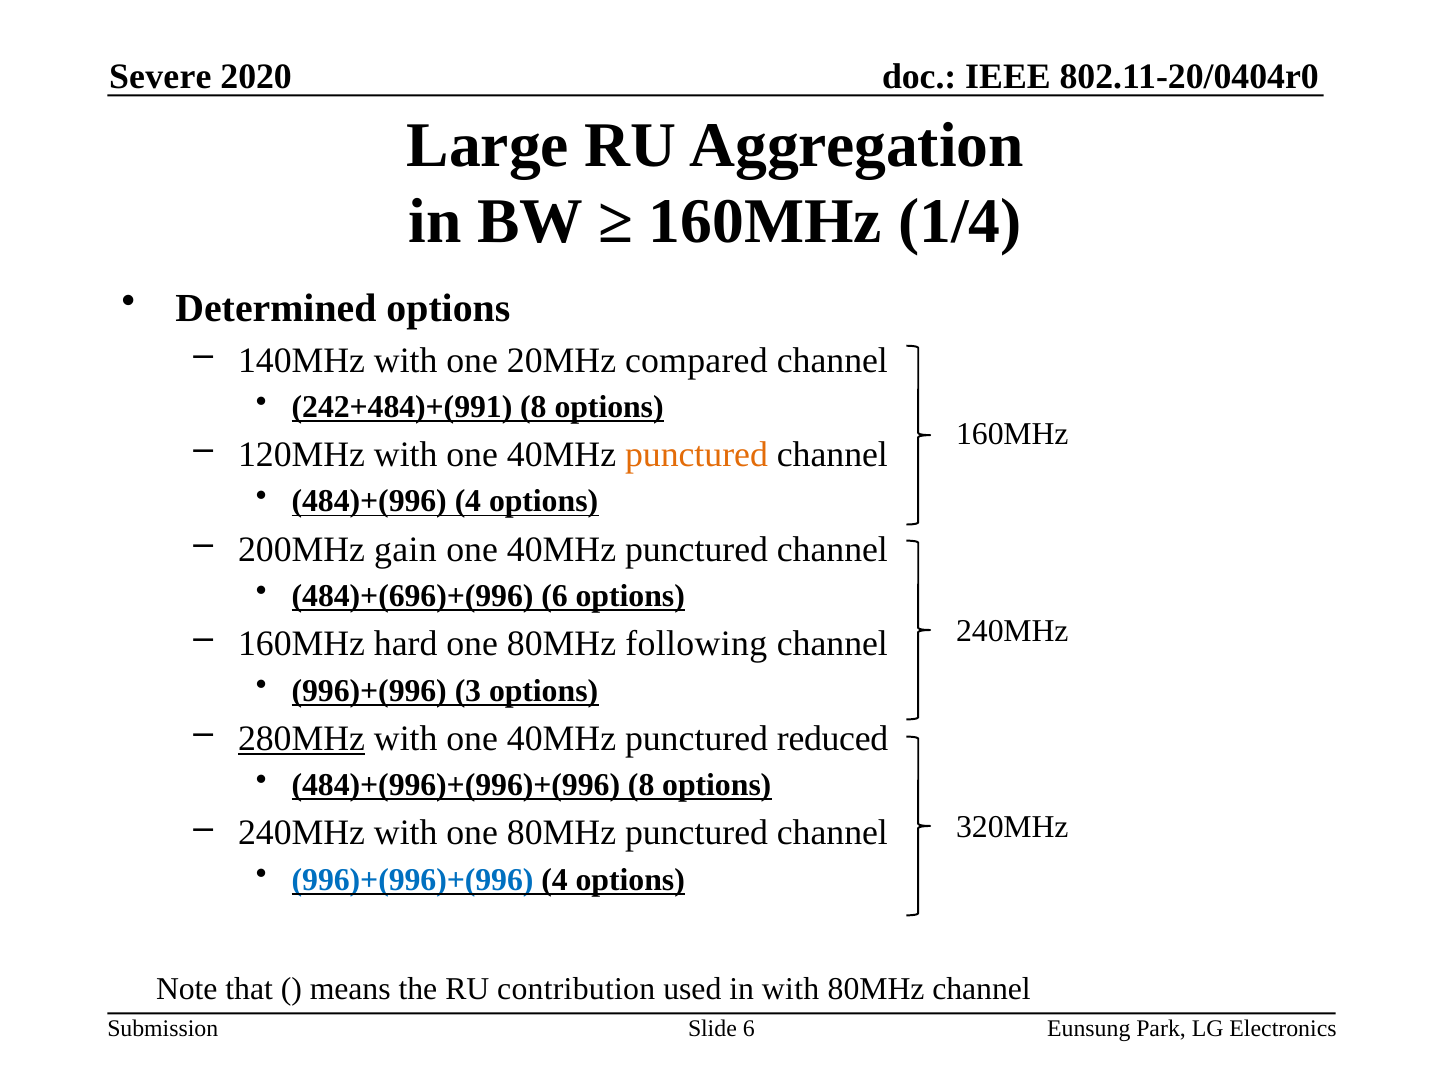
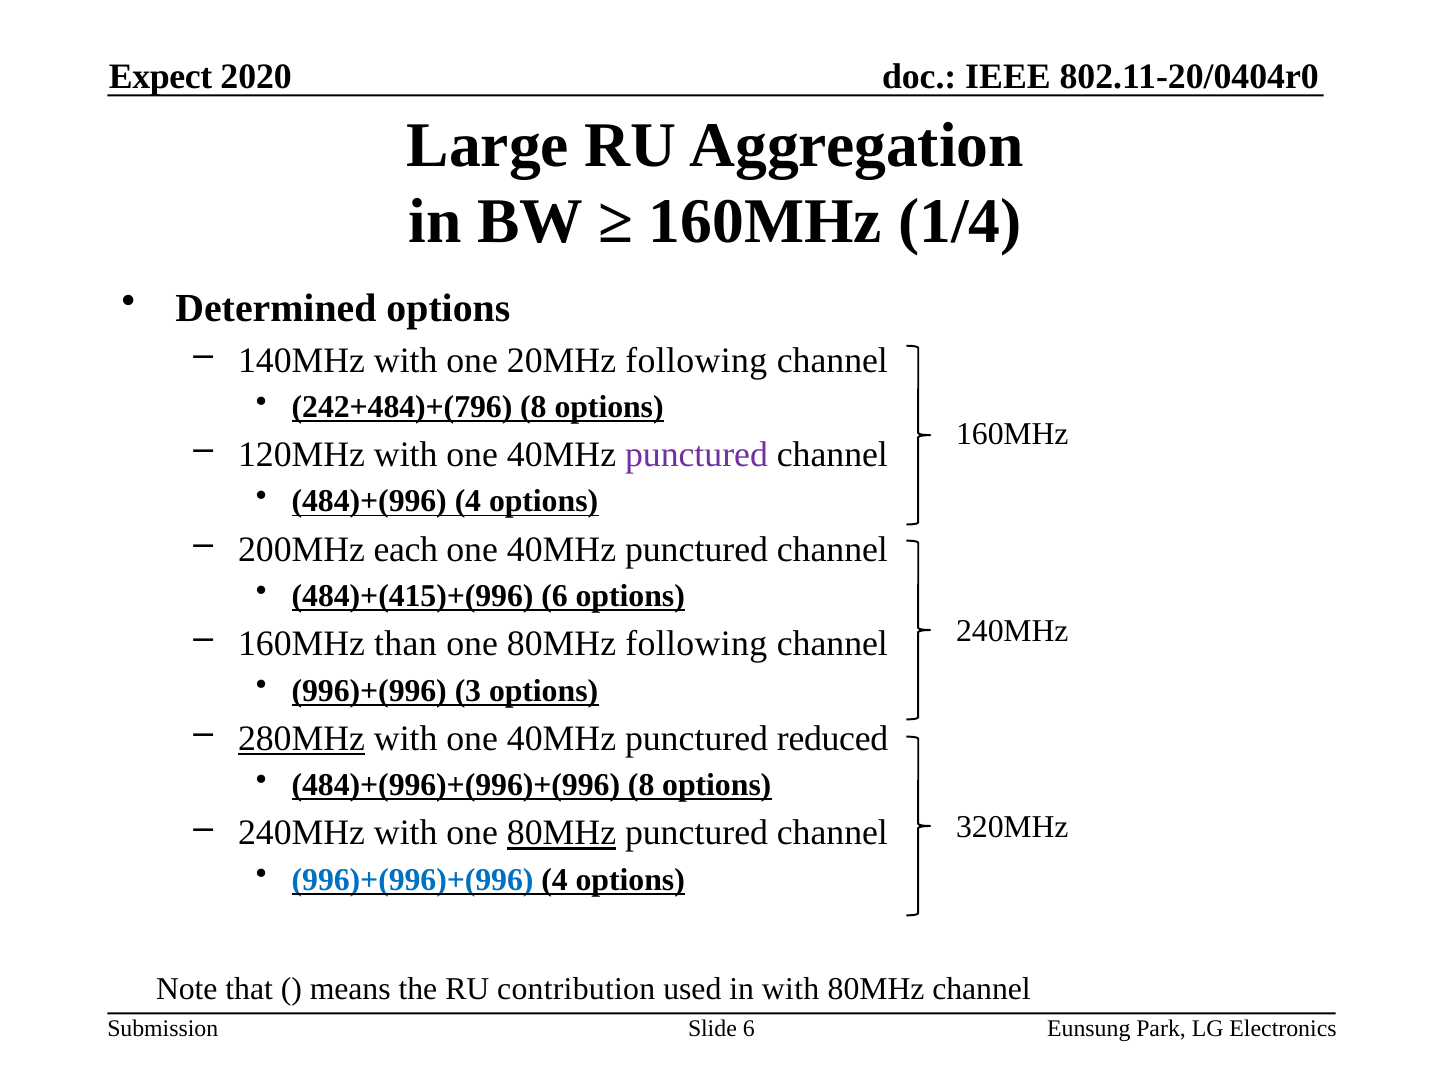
Severe: Severe -> Expect (161, 76)
20MHz compared: compared -> following (696, 360)
242+484)+(991: 242+484)+(991 -> 242+484)+(796 (402, 407)
punctured colour: orange -> purple (696, 455)
gain: gain -> each (406, 549)
484)+(696)+(996: 484)+(696)+(996 -> 484)+(415)+(996 (413, 596)
hard: hard -> than (406, 644)
80MHz underline: none -> present (562, 833)
